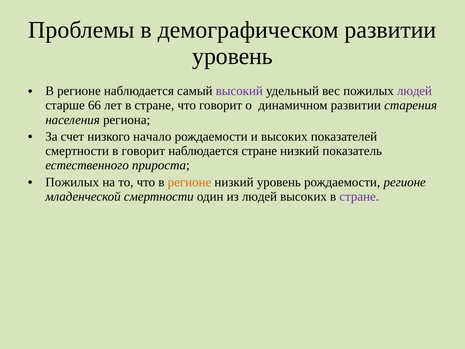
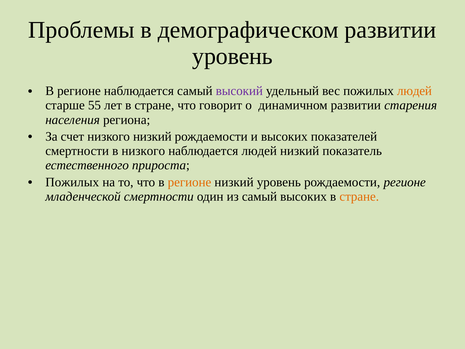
людей colour: purple -> orange (414, 91)
66: 66 -> 55 (94, 105)
низкого начало: начало -> низкий (152, 137)
в говорит: говорит -> низкого (143, 151)
наблюдается стране: стране -> людей (259, 151)
из людей: людей -> самый (259, 196)
стране colour: purple -> orange (359, 196)
